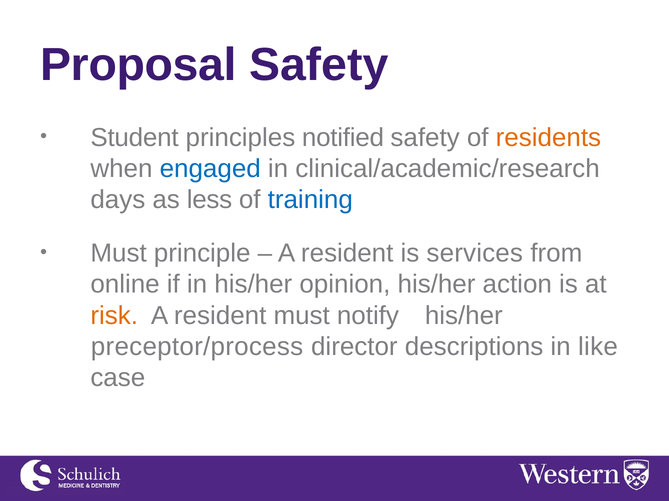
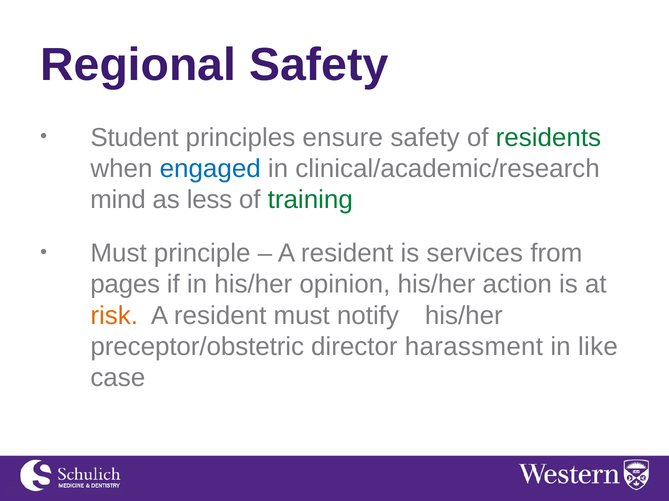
Proposal: Proposal -> Regional (138, 65)
notified: notified -> ensure (343, 138)
residents colour: orange -> green (548, 138)
days: days -> mind (118, 200)
training colour: blue -> green (310, 200)
online: online -> pages (125, 285)
preceptor/process: preceptor/process -> preceptor/obstetric (197, 347)
descriptions: descriptions -> harassment (474, 347)
